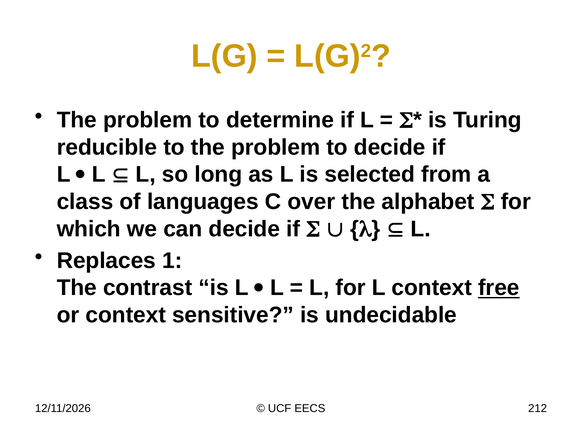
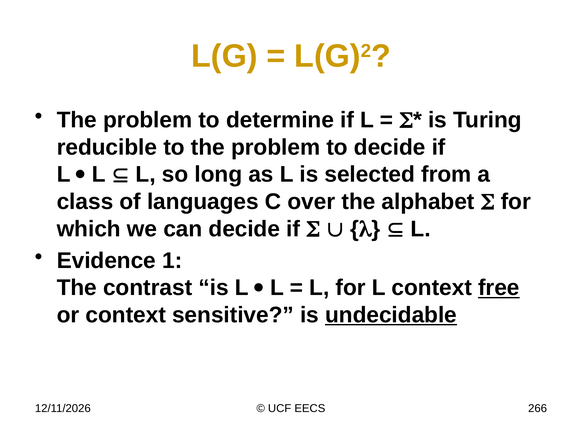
Replaces: Replaces -> Evidence (106, 260)
undecidable underline: none -> present (391, 315)
212: 212 -> 266 (538, 408)
